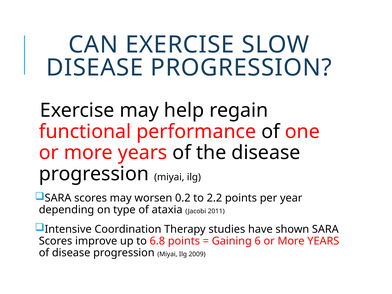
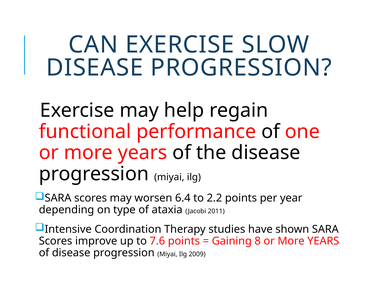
0.2: 0.2 -> 6.4 (183, 198)
6.8: 6.8 -> 7.6 (157, 241)
6: 6 -> 8 (258, 241)
